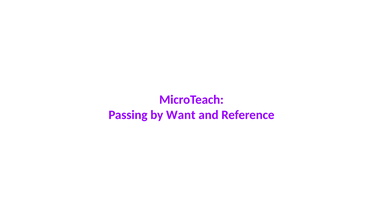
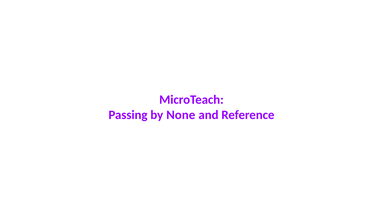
Want: Want -> None (181, 115)
